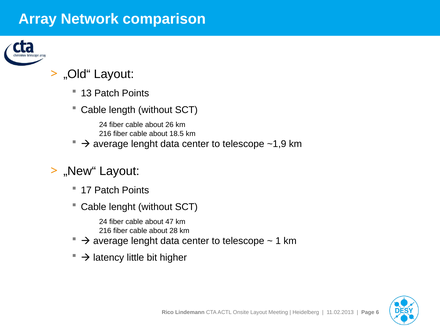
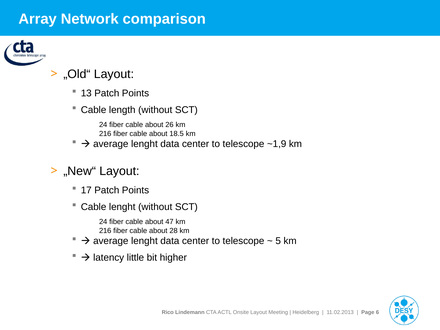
1: 1 -> 5 (278, 241)
